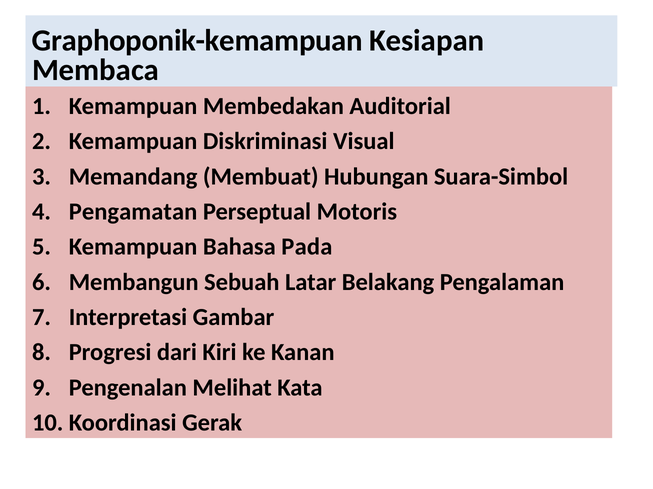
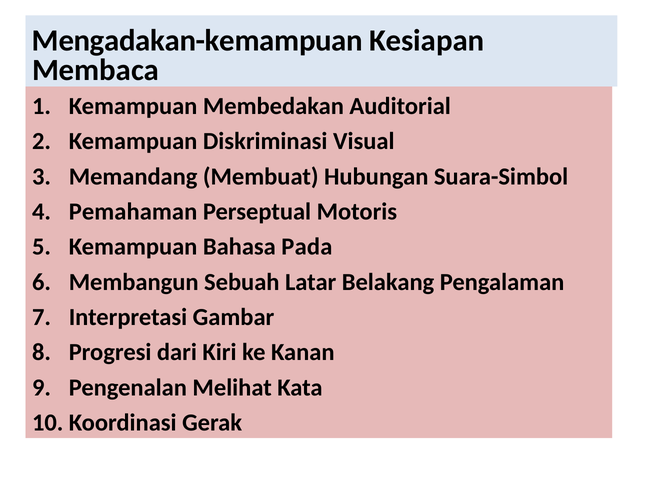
Graphoponik-kemampuan: Graphoponik-kemampuan -> Mengadakan-kemampuan (197, 41)
Pengamatan: Pengamatan -> Pemahaman (133, 212)
